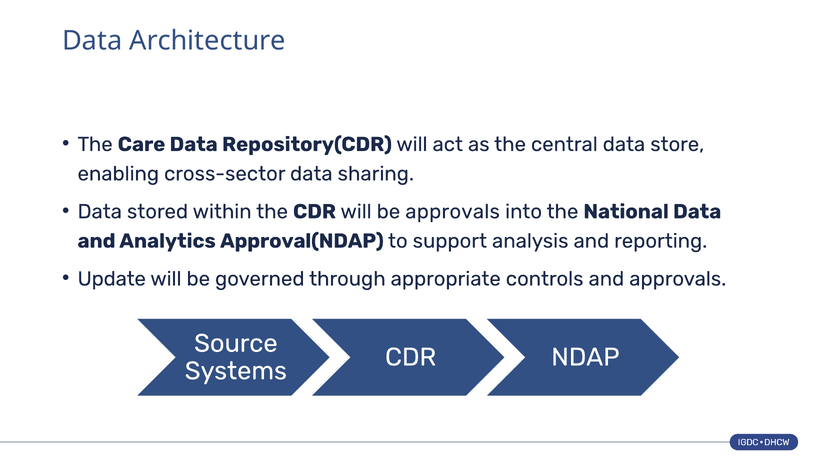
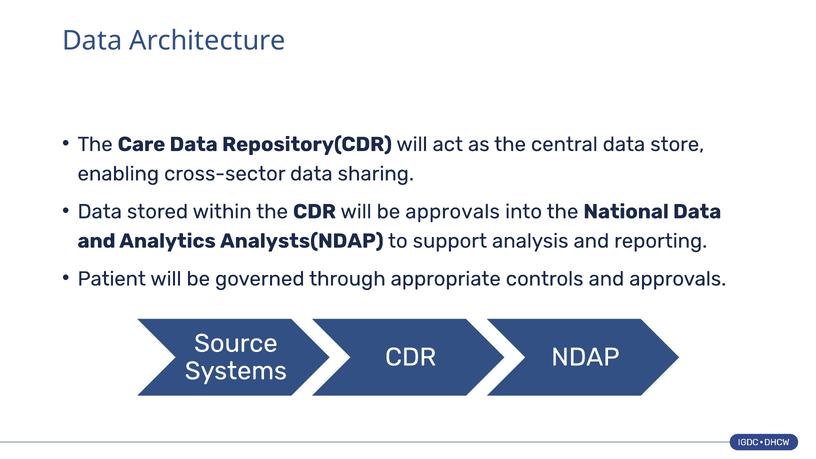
Approval(NDAP: Approval(NDAP -> Analysts(NDAP (302, 241)
Update: Update -> Patient (112, 279)
